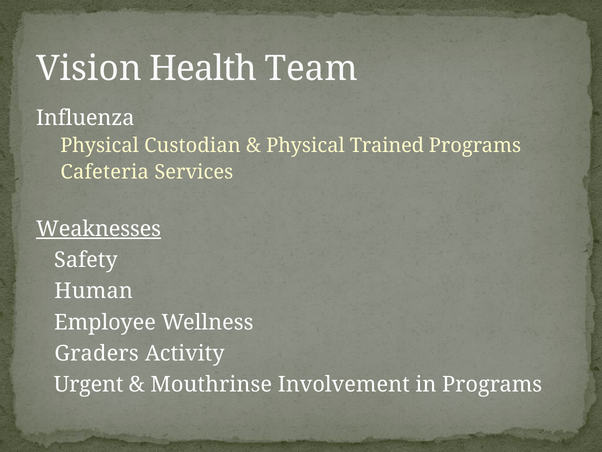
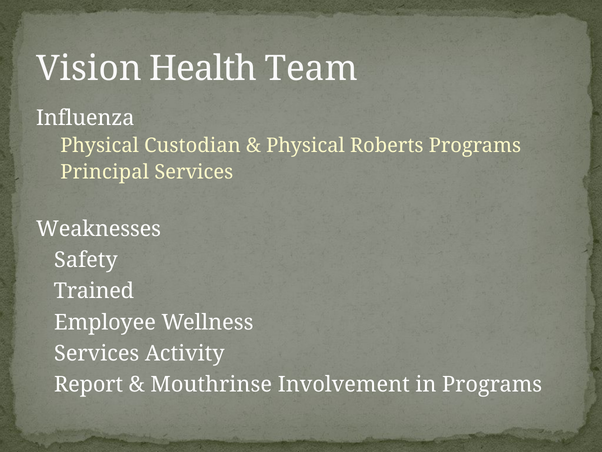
Trained: Trained -> Roberts (387, 145)
Cafeteria: Cafeteria -> Principal (105, 172)
Weaknesses underline: present -> none (99, 229)
Human: Human -> Trained (94, 291)
Graders: Graders -> Services (97, 353)
Urgent: Urgent -> Report (89, 384)
